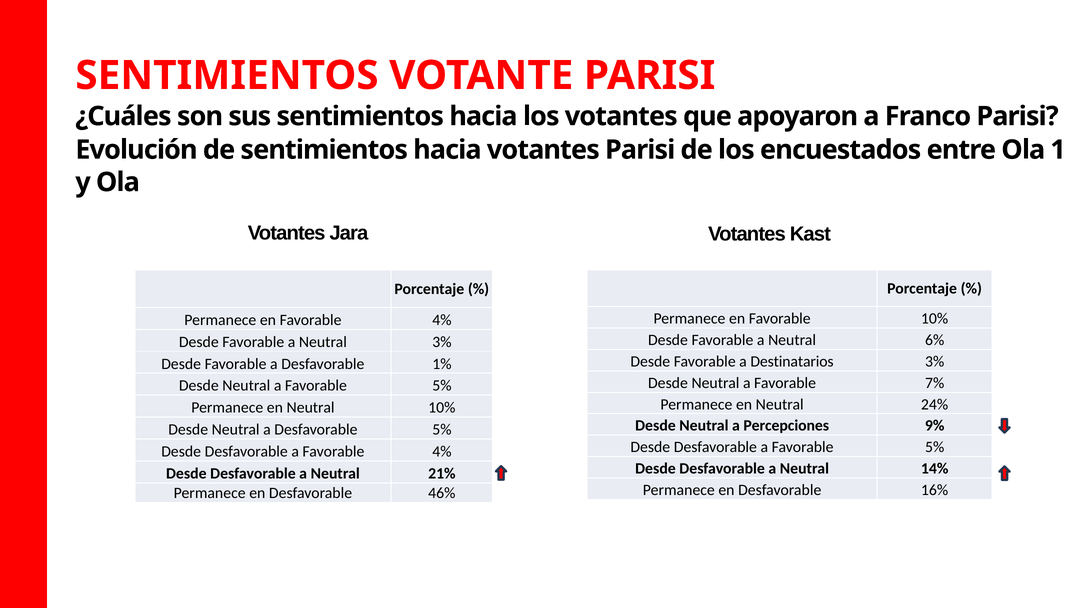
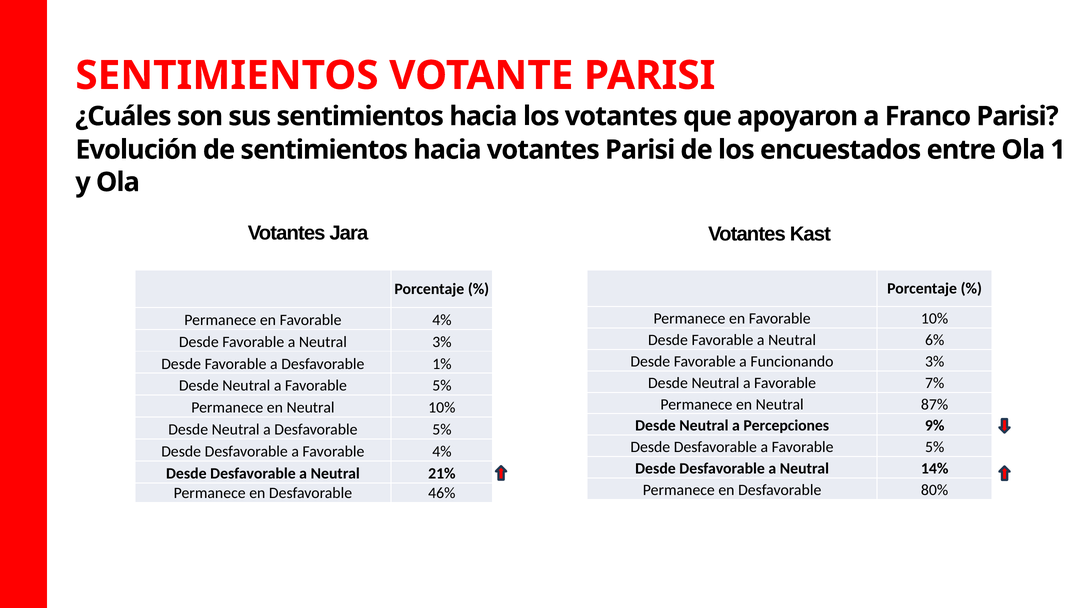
Destinatarios: Destinatarios -> Funcionando (792, 361)
24%: 24% -> 87% (935, 404)
16%: 16% -> 80% (935, 490)
